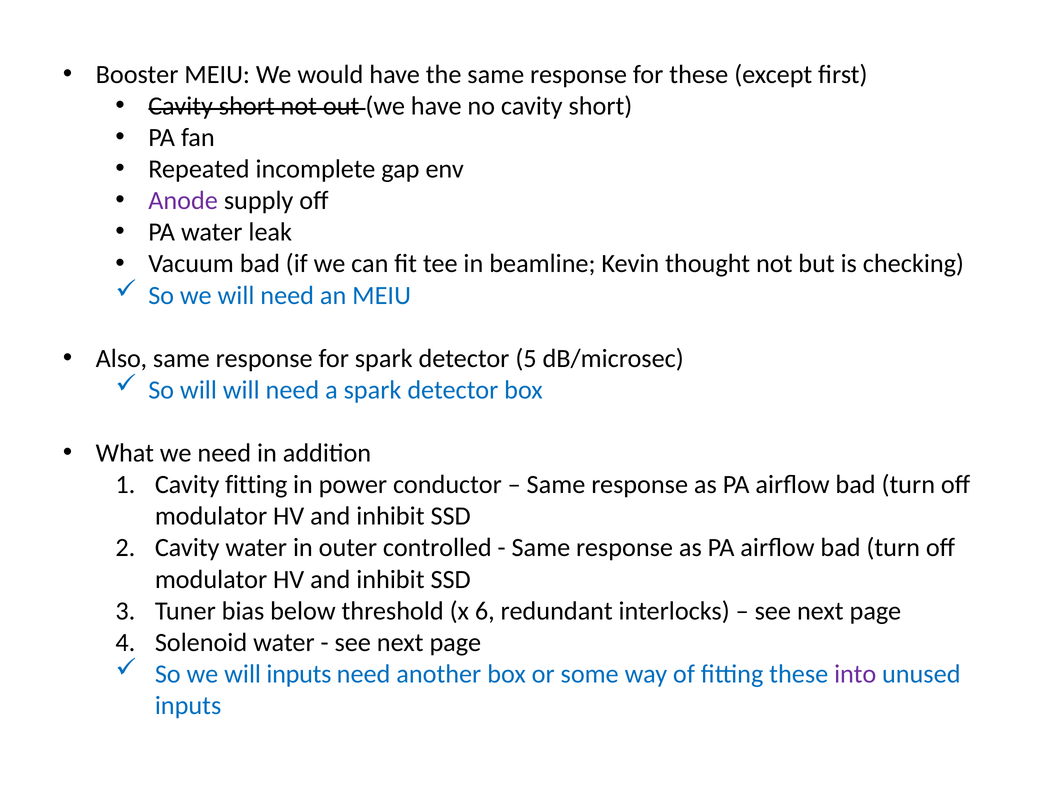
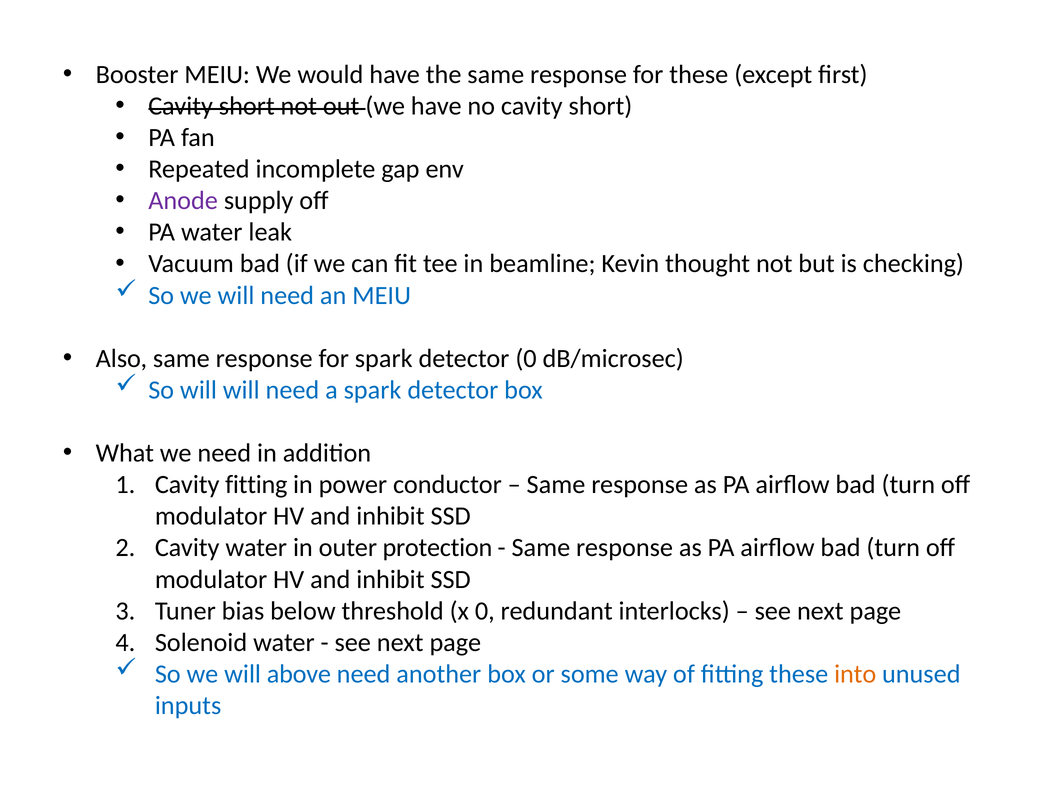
detector 5: 5 -> 0 (526, 358)
controlled: controlled -> protection (437, 547)
x 6: 6 -> 0 (485, 610)
will inputs: inputs -> above (299, 673)
into colour: purple -> orange (855, 673)
